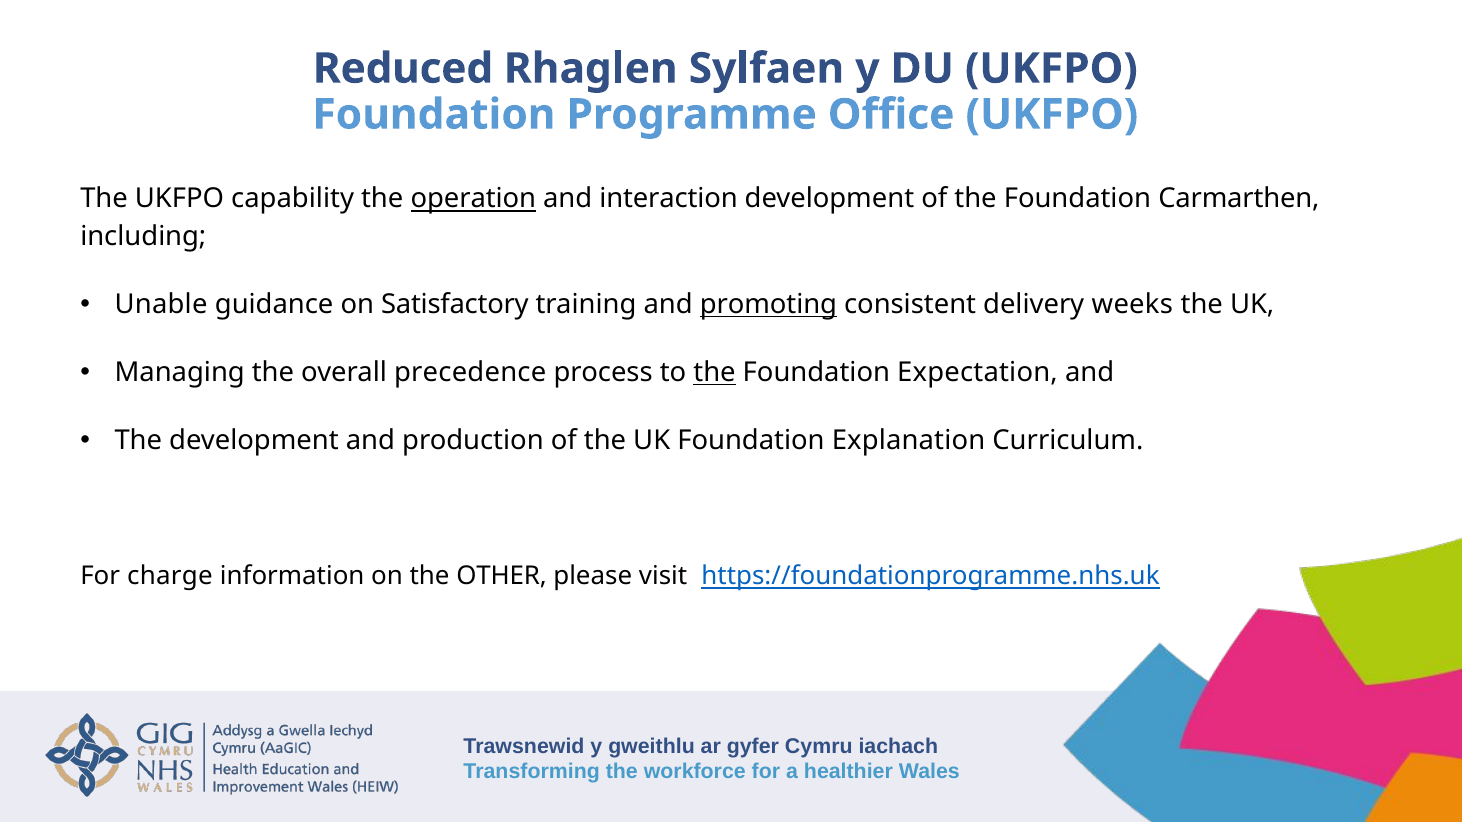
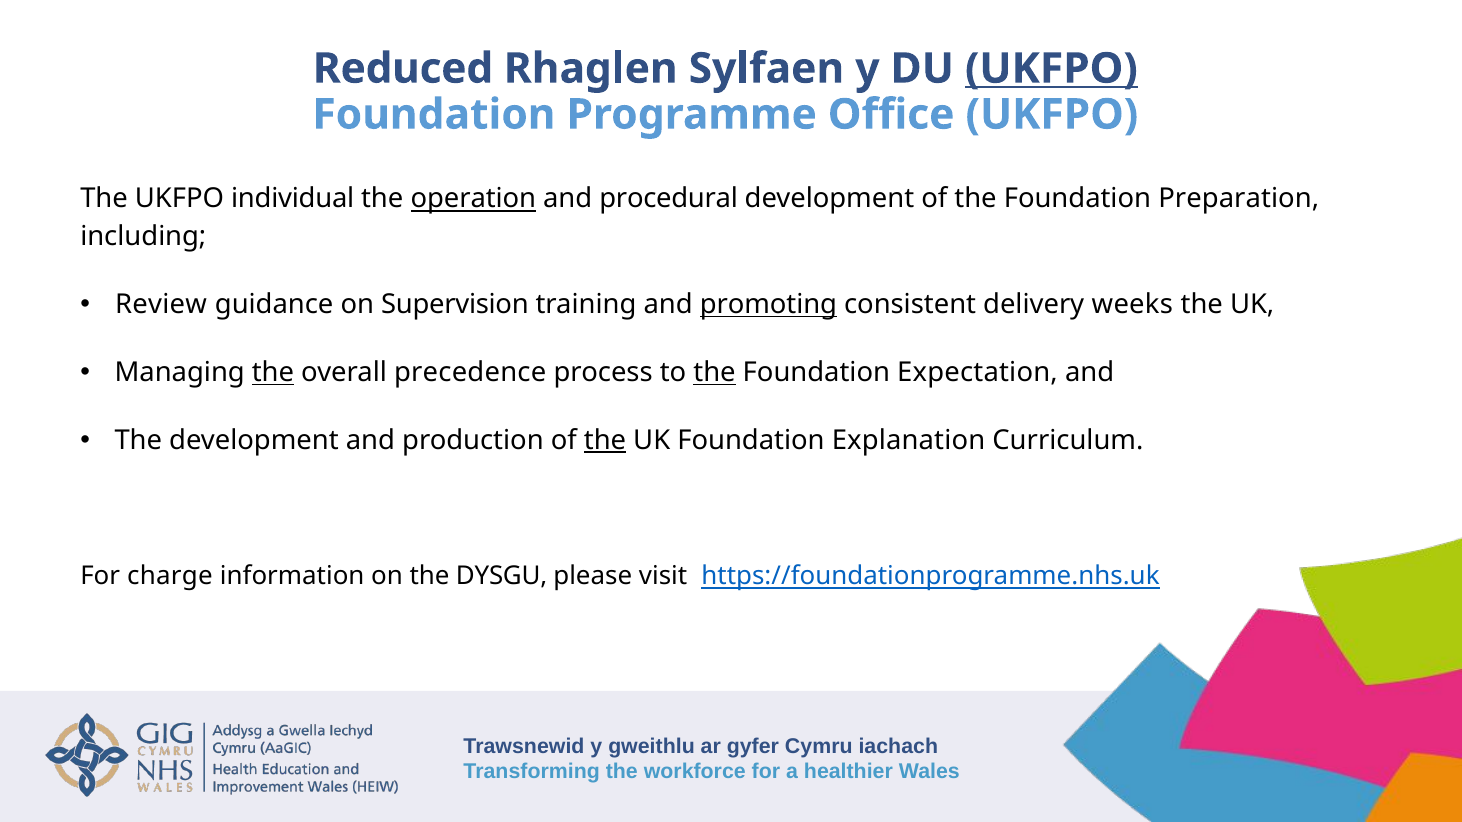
UKFPO underline: none -> present (1051, 69)
capability: capability -> individual (293, 199)
interaction: interaction -> procedural (669, 199)
Carmarthen: Carmarthen -> Preparation (1239, 199)
Unable: Unable -> Review (161, 305)
Satisfactory: Satisfactory -> Supervision (455, 305)
the underline: none -> present (273, 373)
the underline: none -> present (605, 441)
OTHER: OTHER -> DYSGU (502, 576)
